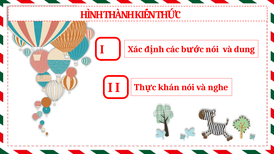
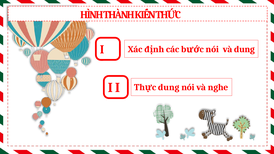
khán: khán -> dung (169, 87)
